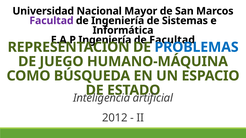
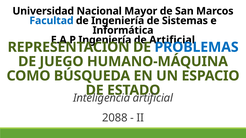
Facultad colour: purple -> blue (51, 21)
Facultad: Facultad -> Artificial (172, 40)
2012: 2012 -> 2088 (115, 118)
